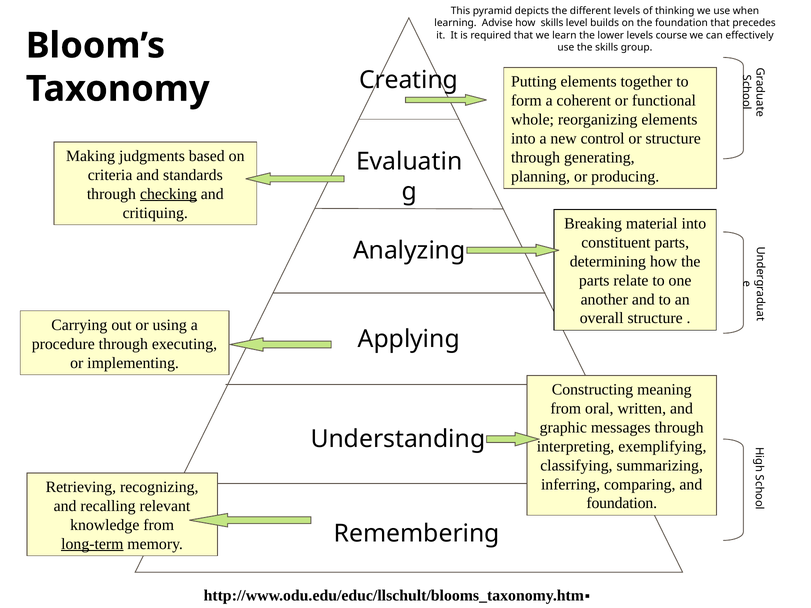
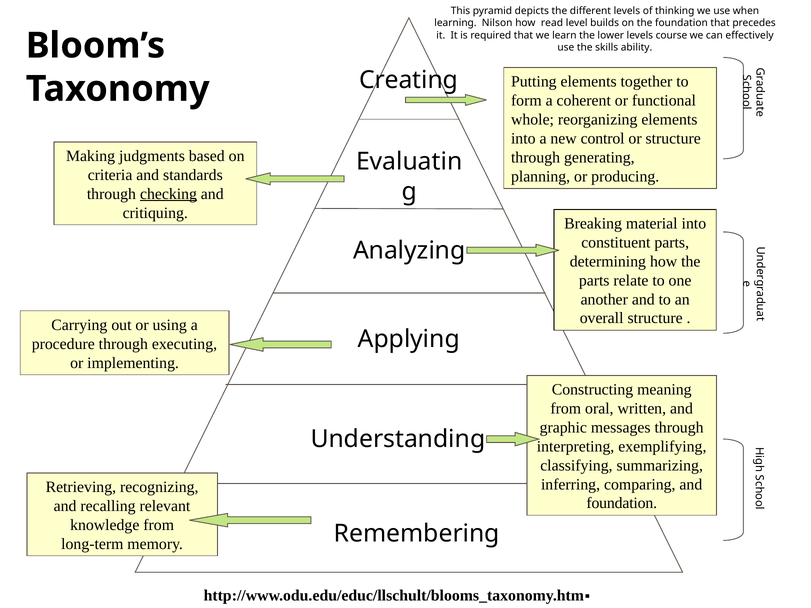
Advise: Advise -> Nilson (497, 23)
how skills: skills -> read (552, 23)
group: group -> ability (637, 47)
long-term underline: present -> none (92, 544)
